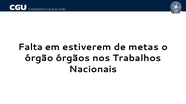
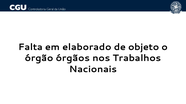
estiverem: estiverem -> elaborado (87, 47)
metas: metas -> objeto (144, 47)
